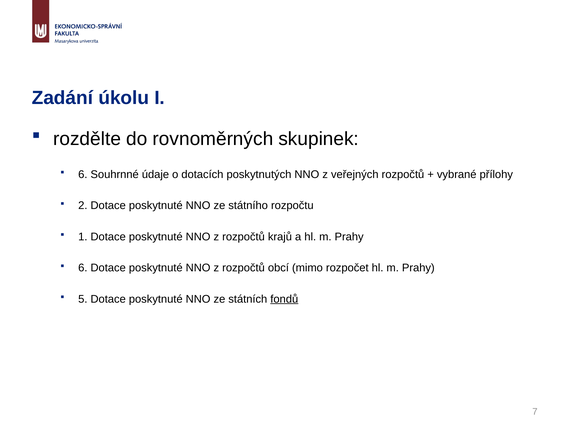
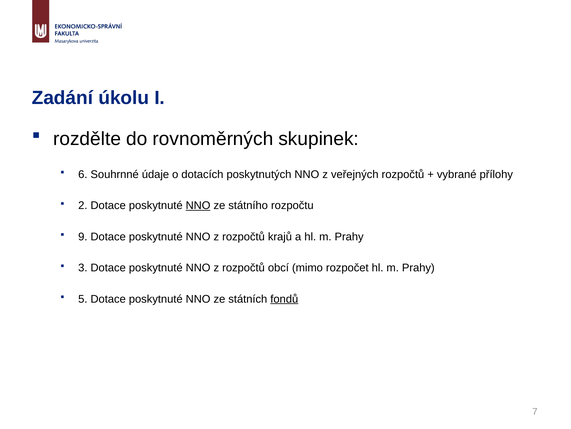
NNO underline: none -> present (198, 205)
1: 1 -> 9 (83, 236)
6: 6 -> 3 (83, 267)
